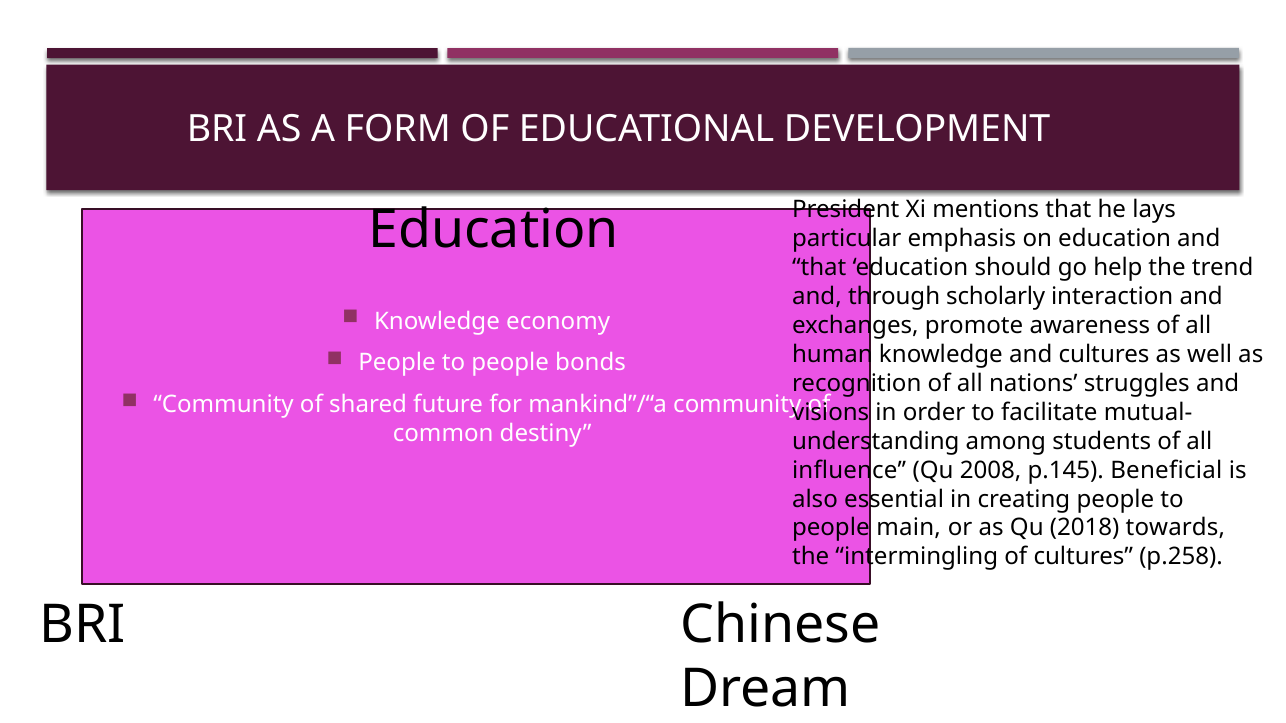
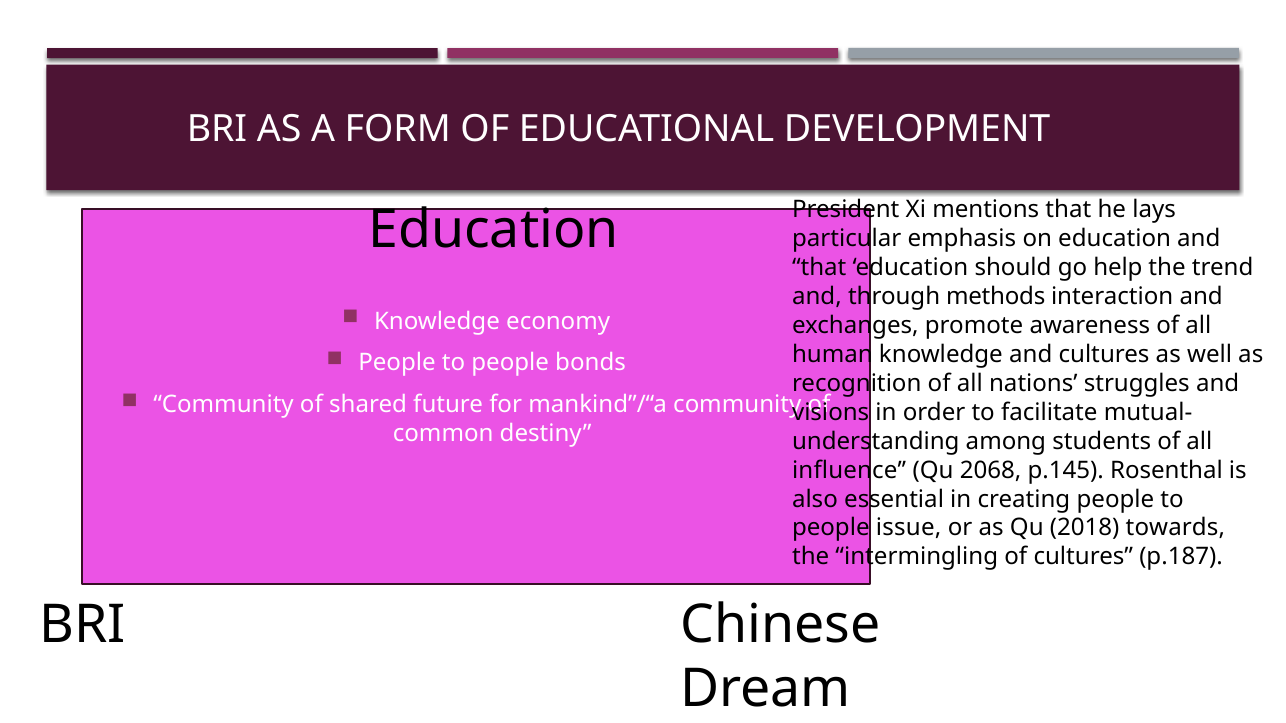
scholarly: scholarly -> methods (996, 297)
2008: 2008 -> 2068 (991, 470)
Beneficial: Beneficial -> Rosenthal (1166, 470)
main: main -> issue (909, 528)
p.258: p.258 -> p.187 (1181, 557)
